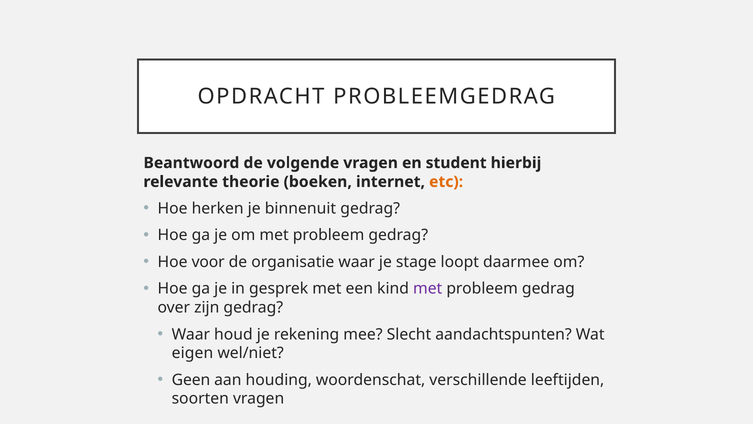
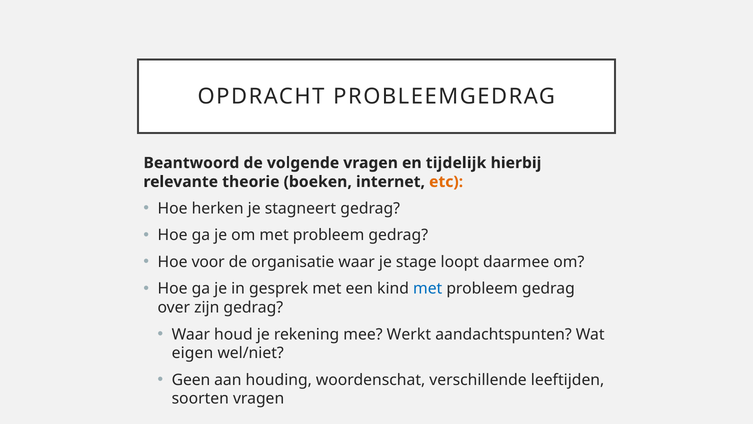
student: student -> tijdelijk (456, 163)
binnenuit: binnenuit -> stagneert (300, 208)
met colour: purple -> blue (428, 288)
Slecht: Slecht -> Werkt (409, 334)
